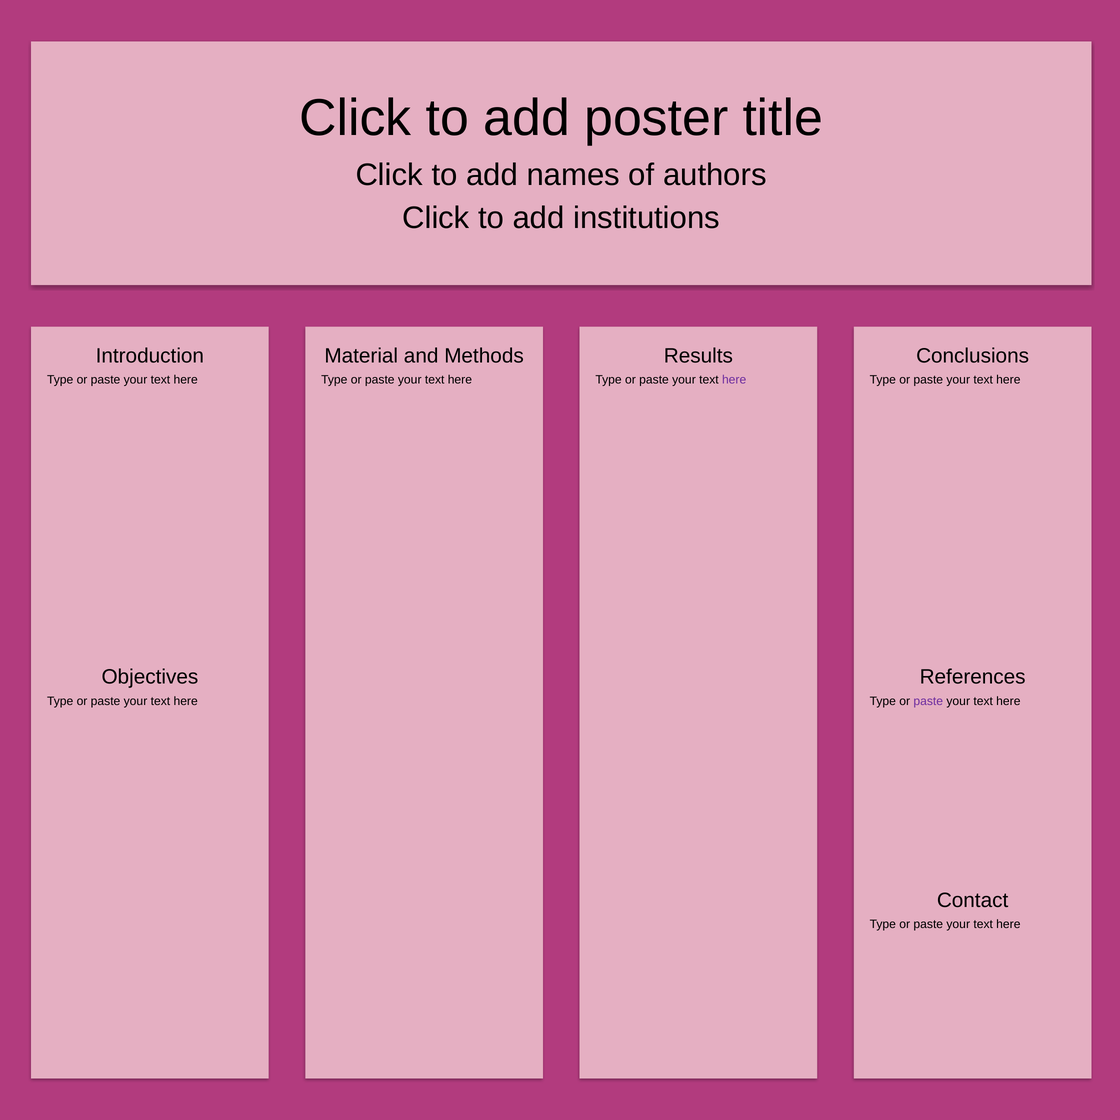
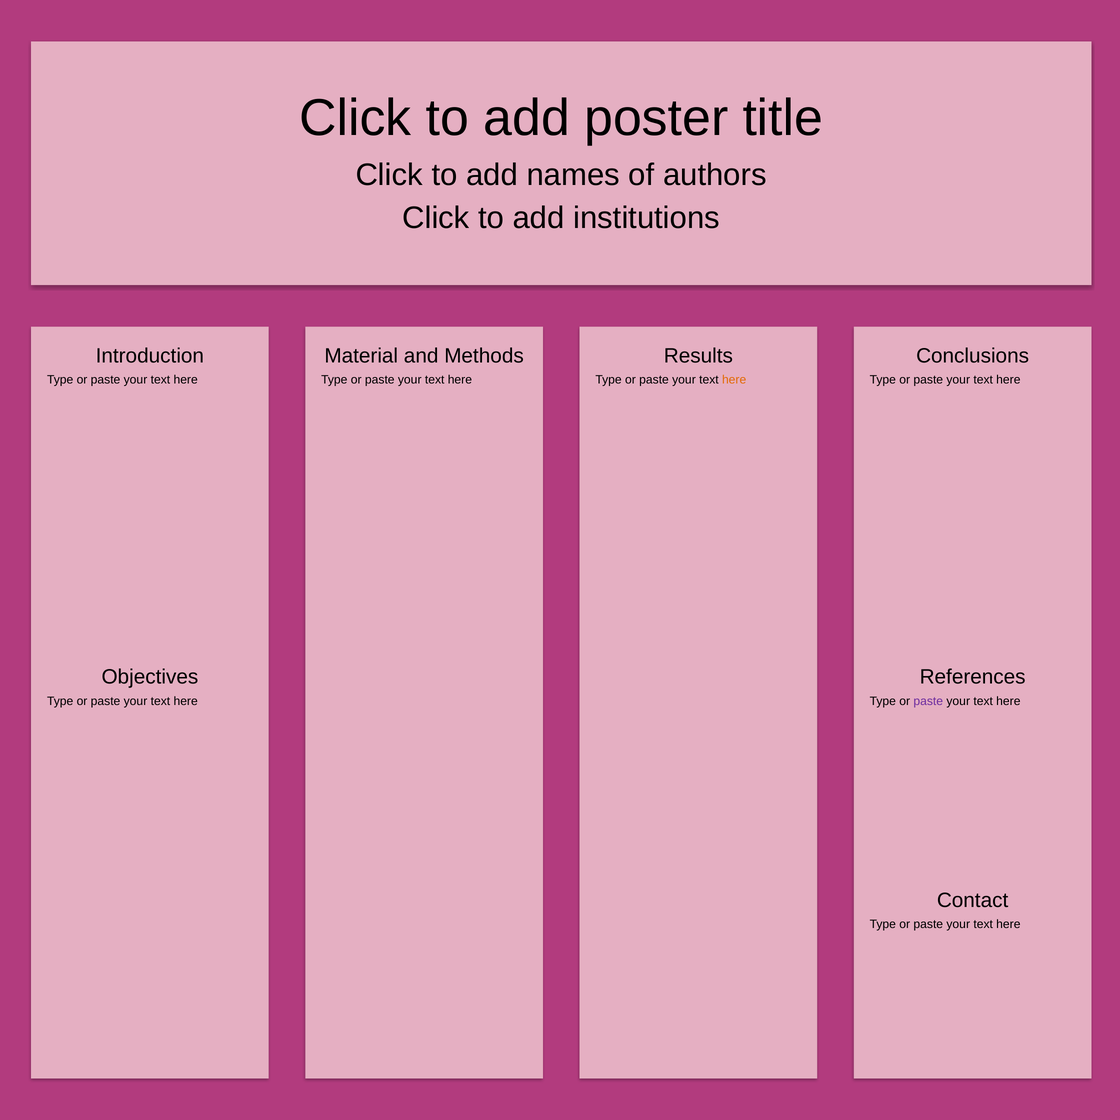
here colour: purple -> orange (734, 380)
